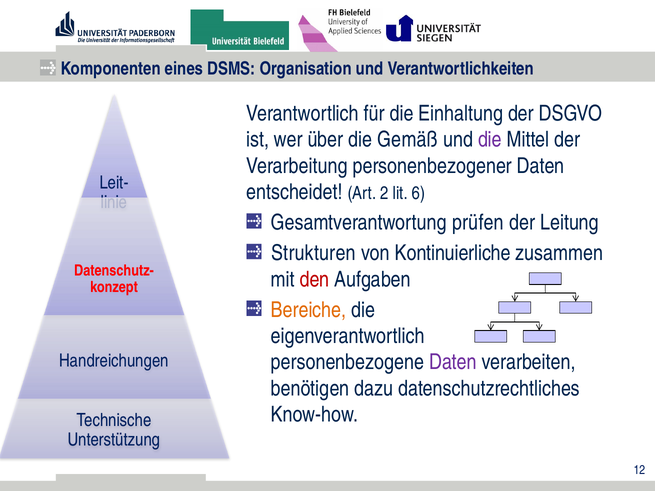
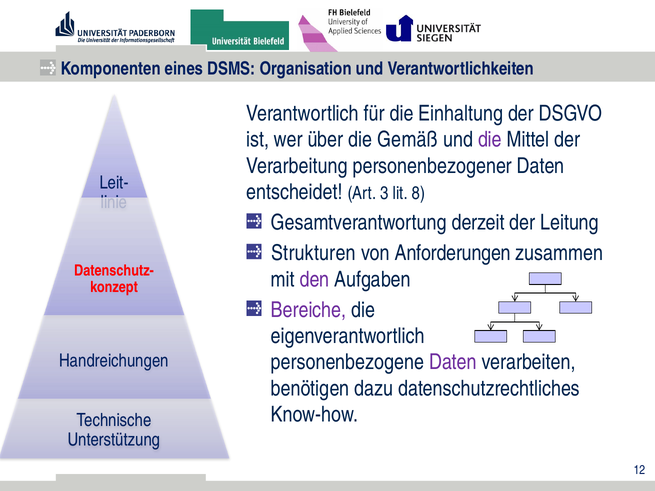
2: 2 -> 3 (384, 193)
6: 6 -> 8 (419, 193)
prüfen: prüfen -> derzeit (478, 223)
Kontinuierliche: Kontinuierliche -> Anforderungen (453, 253)
den colour: red -> purple (315, 279)
Bereiche colour: orange -> purple (309, 310)
